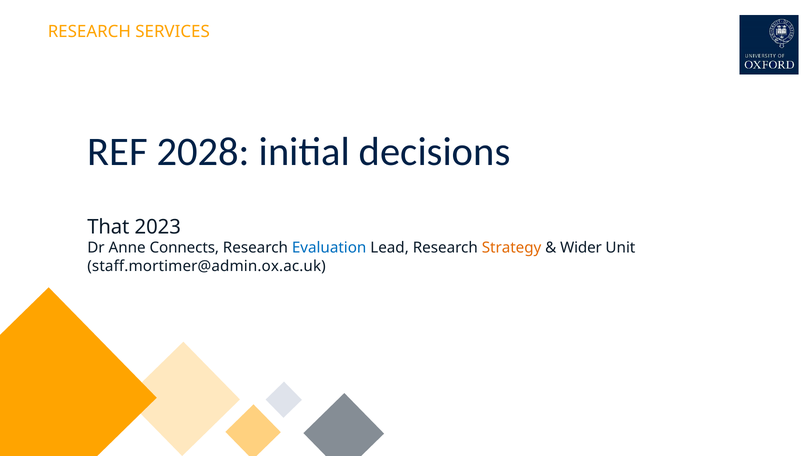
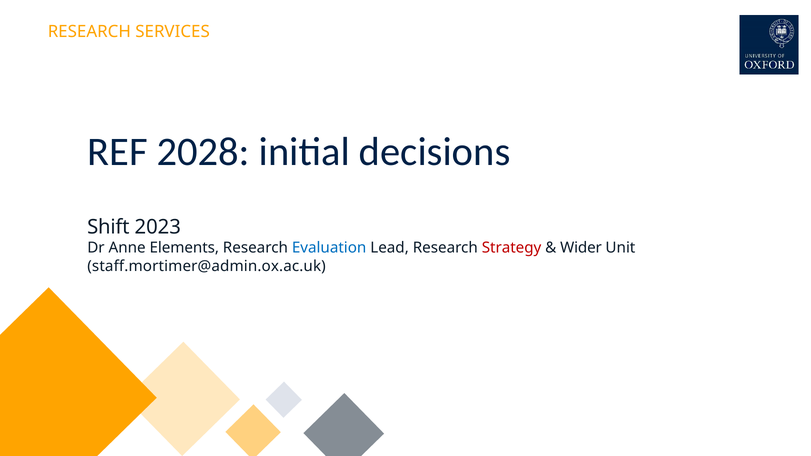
That: That -> Shift (108, 227)
Connects: Connects -> Elements (184, 248)
Strategy colour: orange -> red (512, 248)
